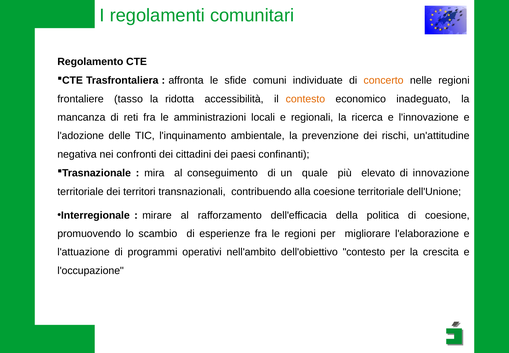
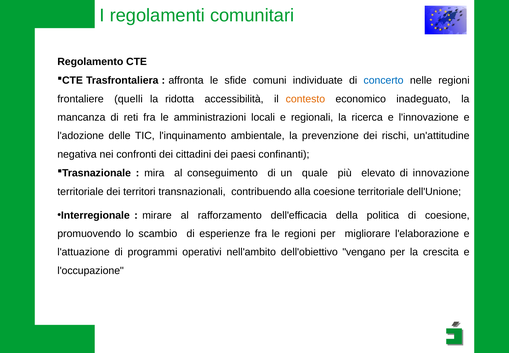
concerto colour: orange -> blue (384, 80)
tasso: tasso -> quelli (129, 99)
dell'obiettivo contesto: contesto -> vengano (364, 252)
